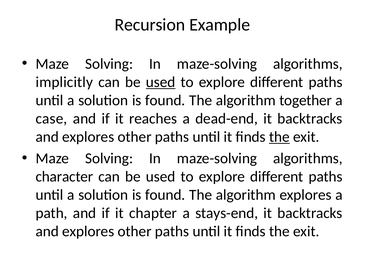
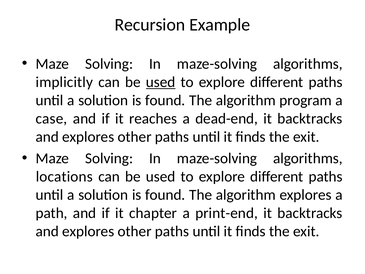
together: together -> program (306, 100)
the underline: present -> none (279, 137)
character: character -> locations (64, 176)
stays-end: stays-end -> print-end (227, 213)
